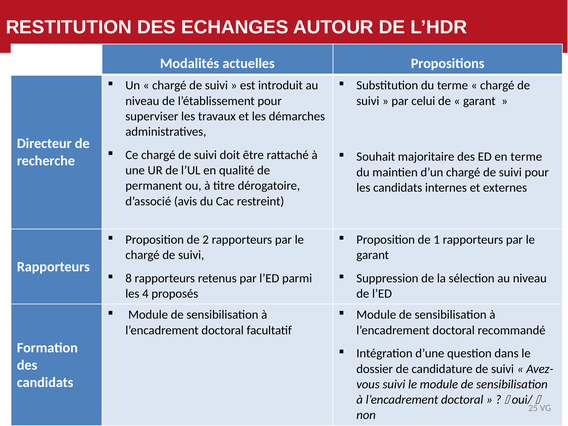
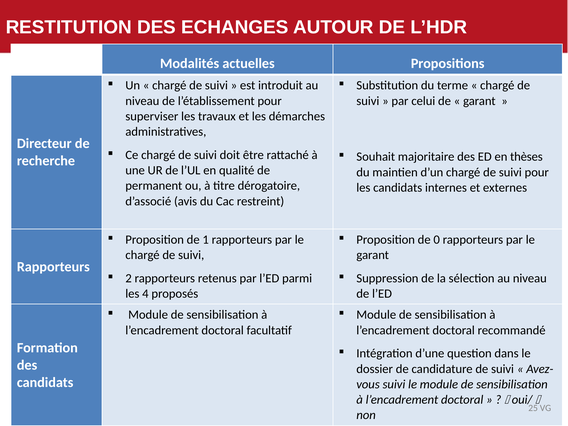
en terme: terme -> thèses (526, 157)
2: 2 -> 1 (206, 240)
1: 1 -> 0 (437, 240)
8: 8 -> 2 (129, 278)
